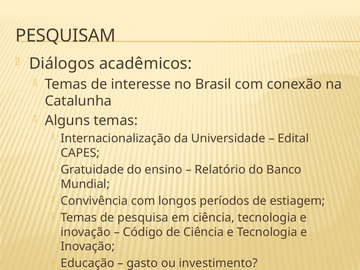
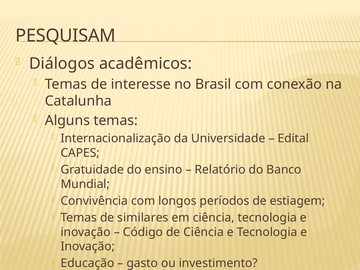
pesquisa: pesquisa -> similares (143, 218)
